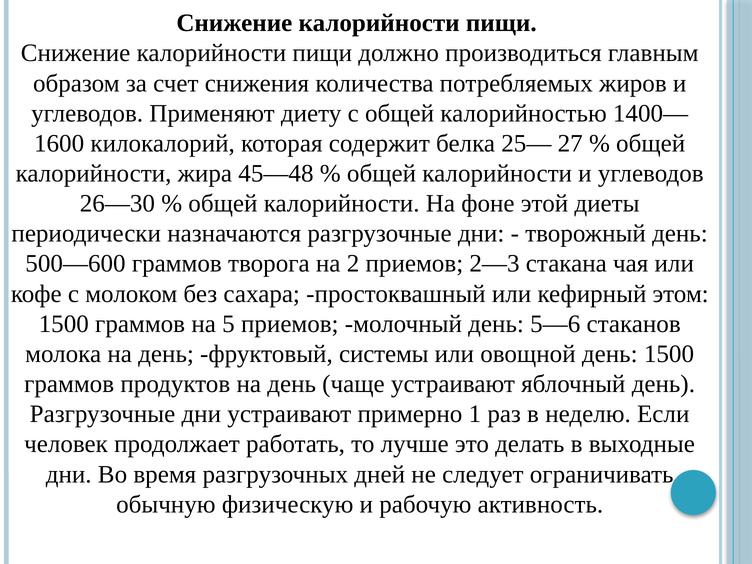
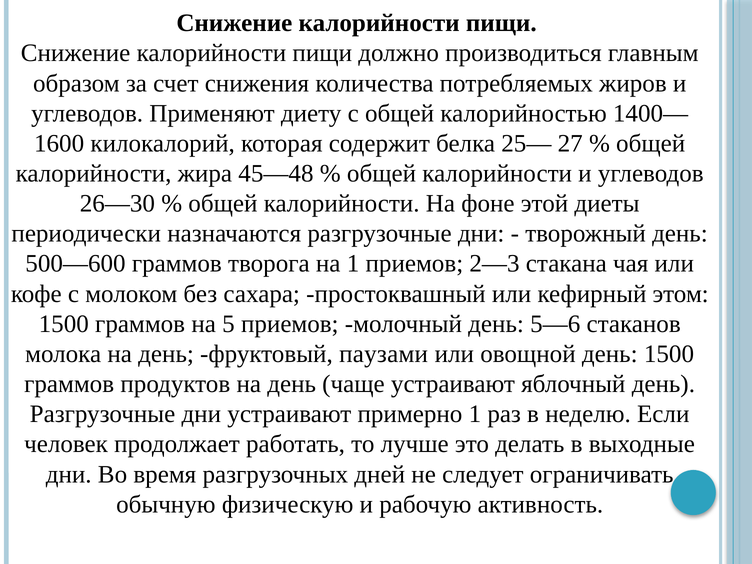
на 2: 2 -> 1 (353, 264)
системы: системы -> паузами (384, 354)
